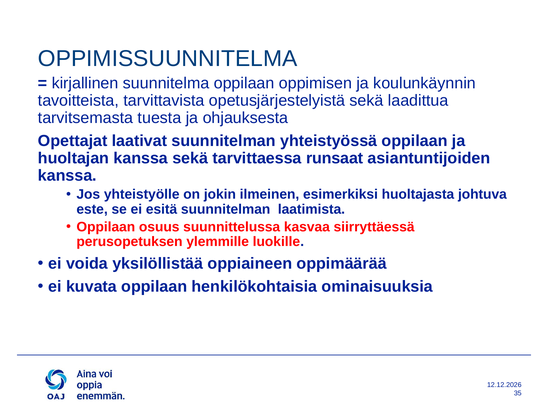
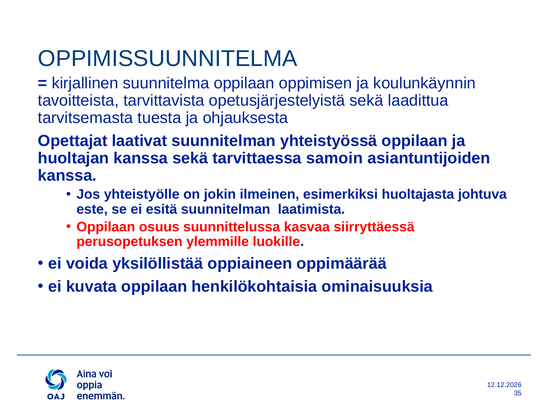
runsaat: runsaat -> samoin (334, 158)
